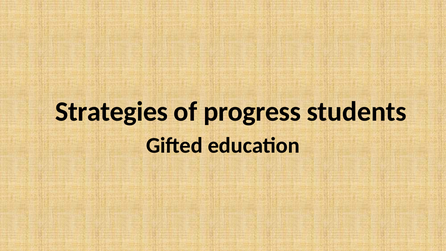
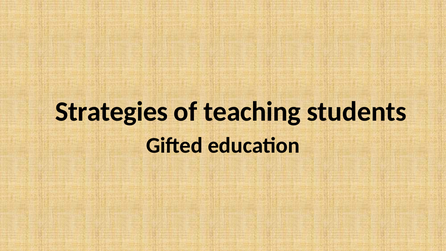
progress: progress -> teaching (252, 111)
